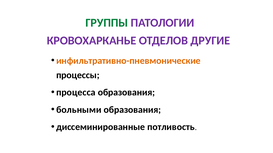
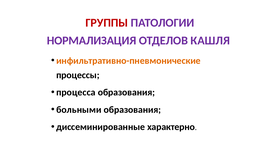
ГРУППЫ colour: green -> red (107, 23)
КРОВОХАРКАНЬЕ: КРОВОХАРКАНЬЕ -> НОРМАЛИЗАЦИЯ (92, 41)
ДРУГИЕ: ДРУГИЕ -> КАШЛЯ (210, 41)
потливость: потливость -> характерно (171, 127)
